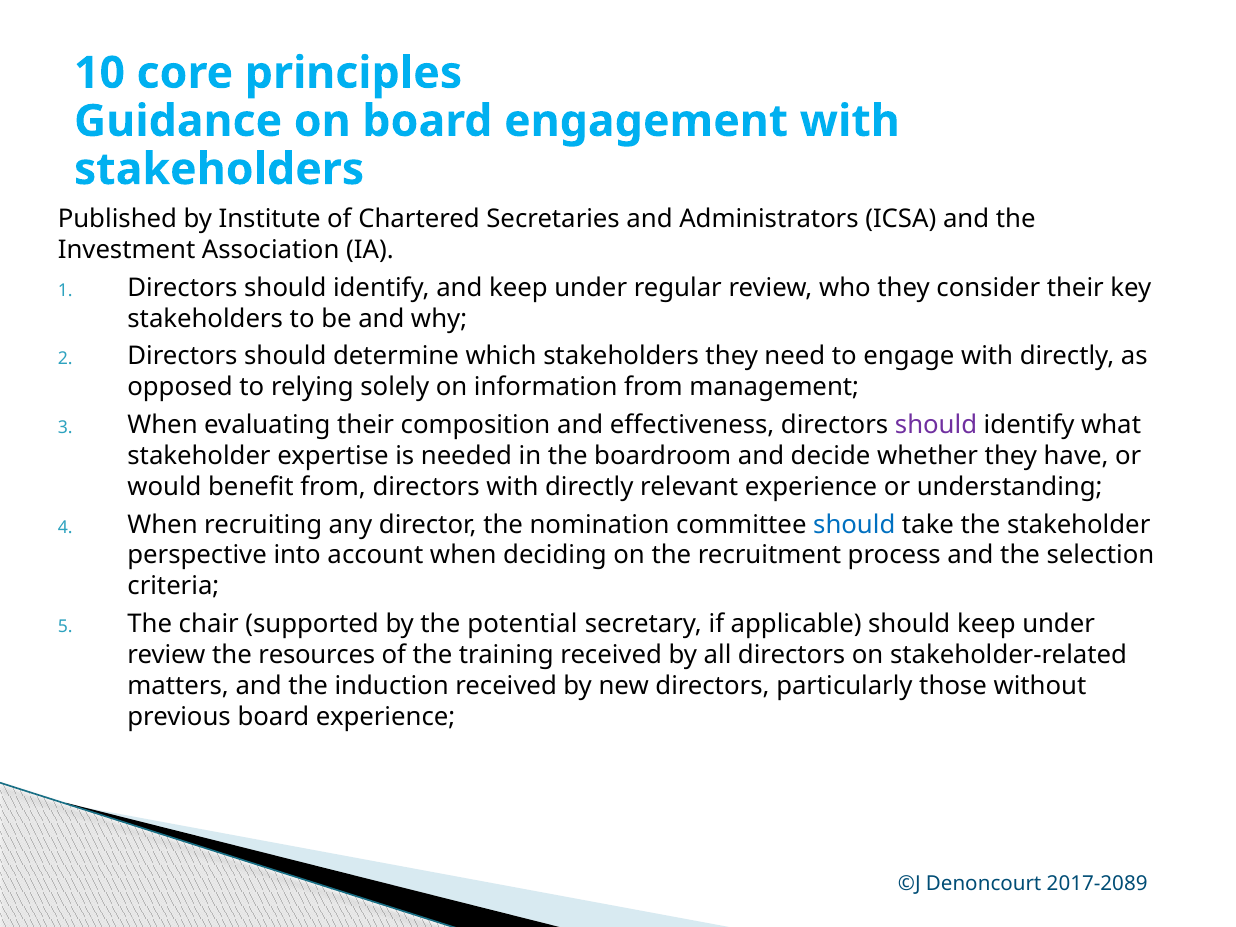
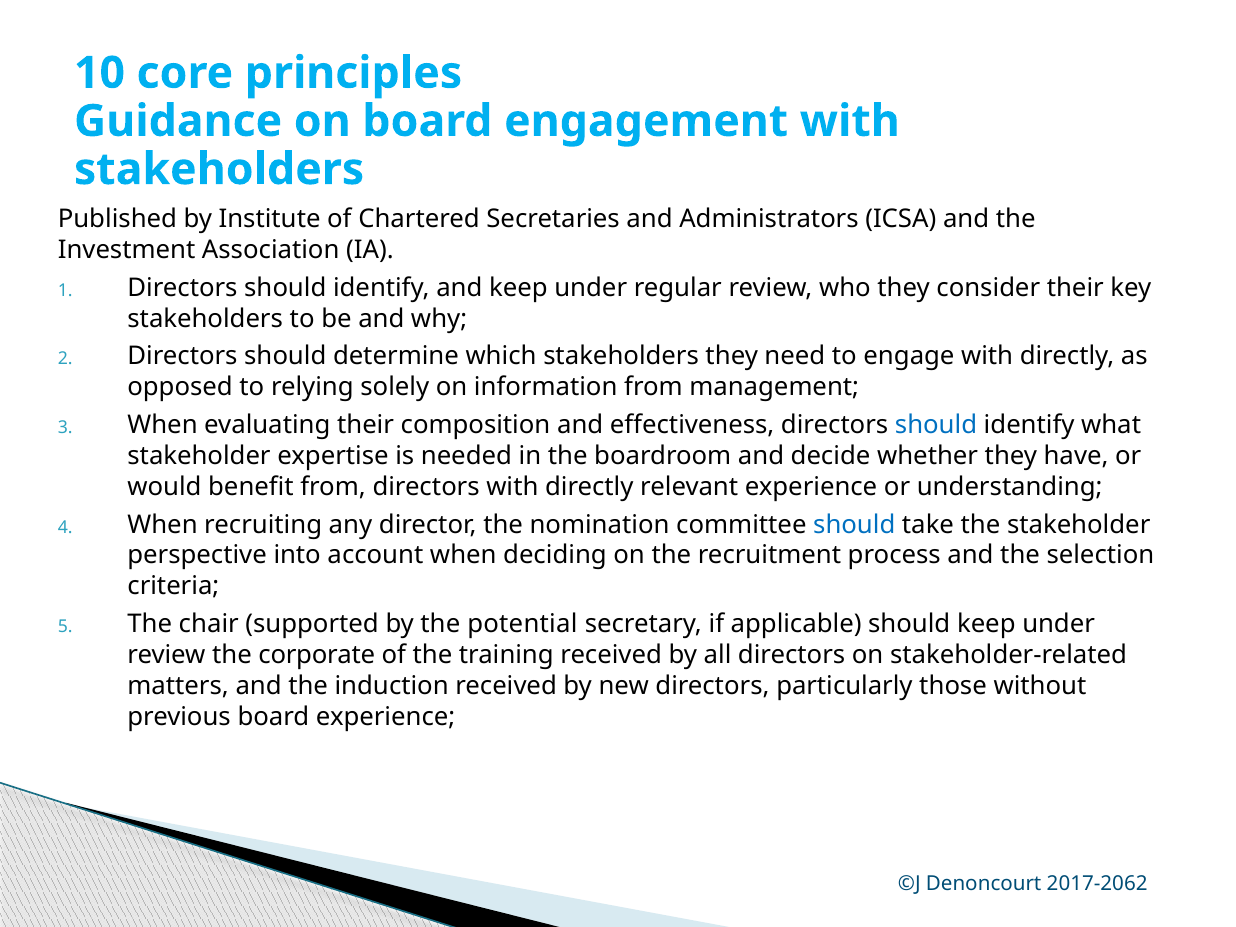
should colour: purple -> blue (936, 425)
resources: resources -> corporate (317, 655)
2017-2089: 2017-2089 -> 2017-2062 (1097, 884)
